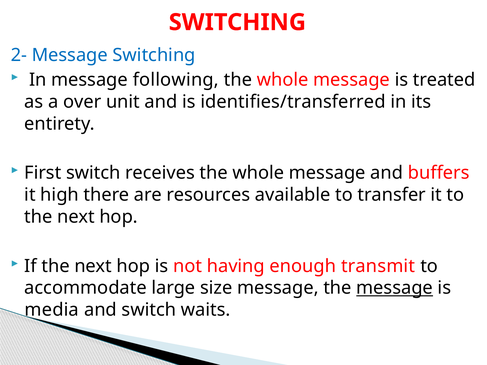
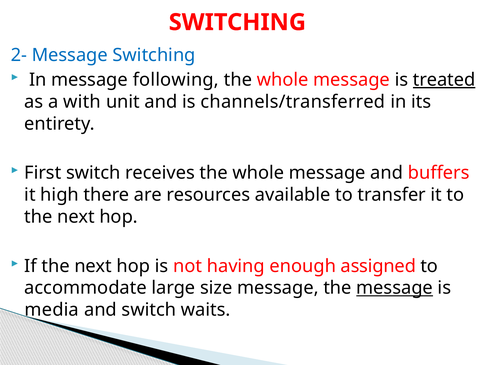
treated underline: none -> present (444, 80)
over: over -> with (82, 102)
identifies/transferred: identifies/transferred -> channels/transferred (293, 102)
transmit: transmit -> assigned (378, 266)
